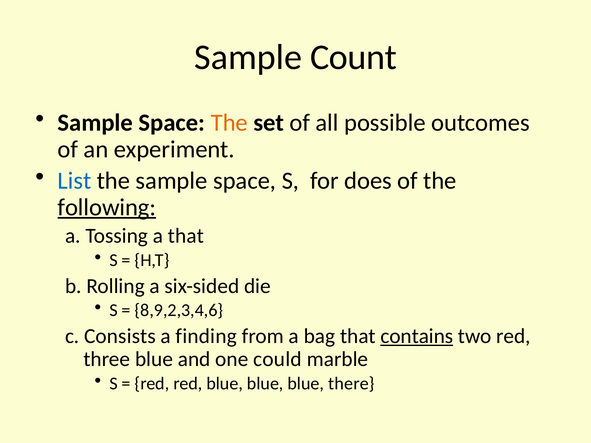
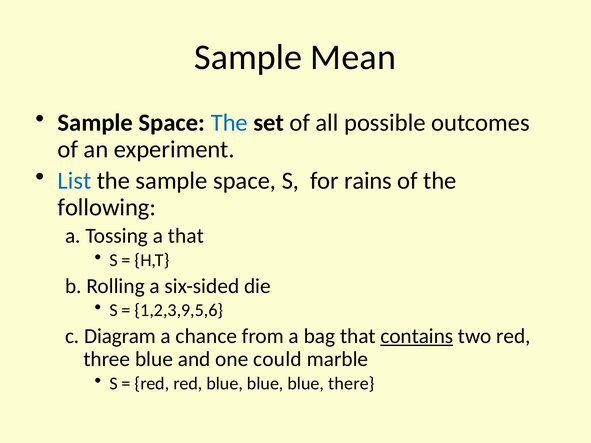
Count: Count -> Mean (353, 57)
The colour: orange -> blue (229, 123)
does: does -> rains (368, 181)
following underline: present -> none (107, 207)
8,9,2,3,4,6: 8,9,2,3,4,6 -> 1,2,3,9,5,6 (179, 311)
Consists: Consists -> Diagram (120, 336)
finding: finding -> chance (206, 336)
